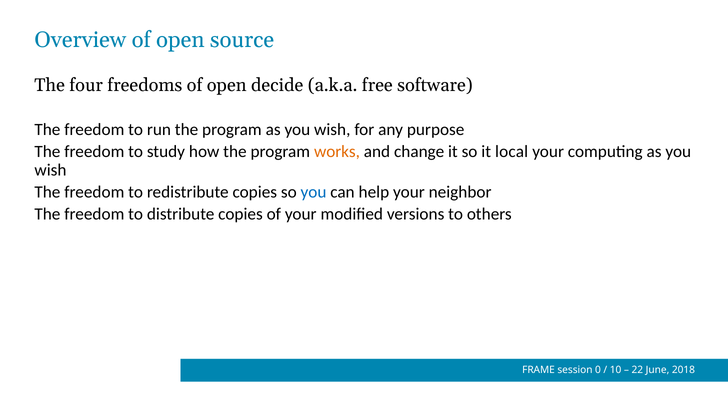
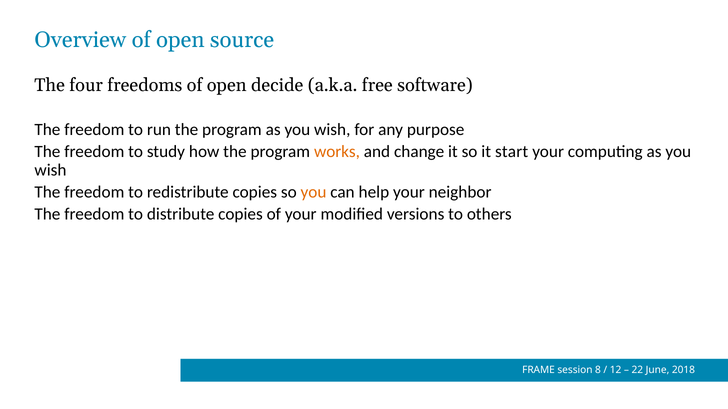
local: local -> start (512, 152)
you colour: blue -> orange (314, 192)
0: 0 -> 8 (598, 371)
10: 10 -> 12 (616, 371)
